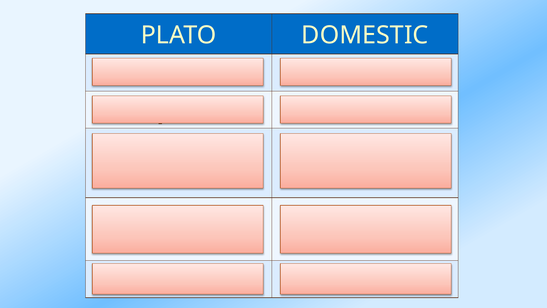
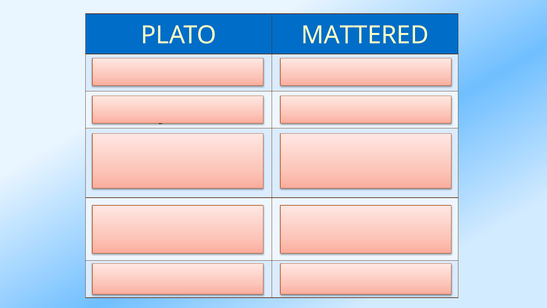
DOMESTIC: DOMESTIC -> MATTERED (365, 35)
